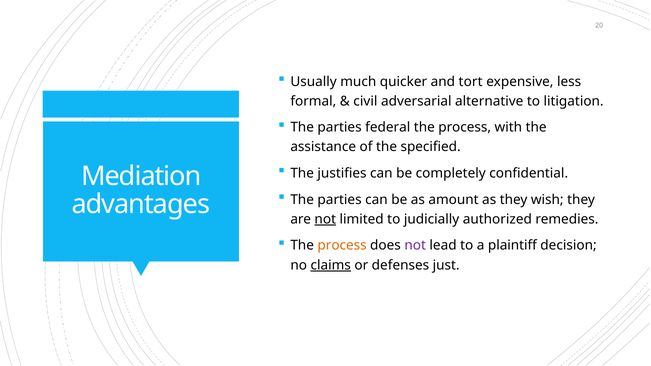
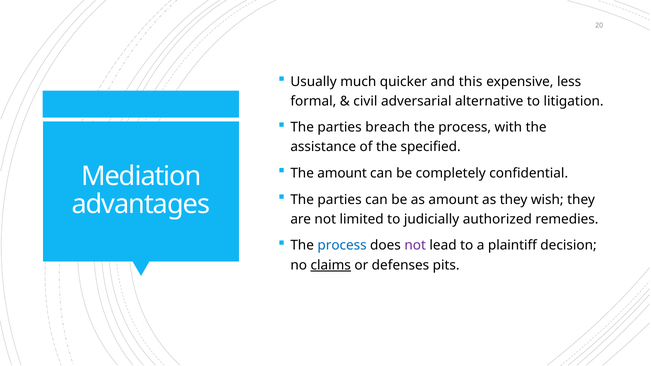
tort: tort -> this (471, 82)
federal: federal -> breach (388, 128)
The justifies: justifies -> amount (342, 173)
not underline: present -> none (325, 219)
process colour: orange -> blue (342, 246)
just: just -> pits (446, 265)
